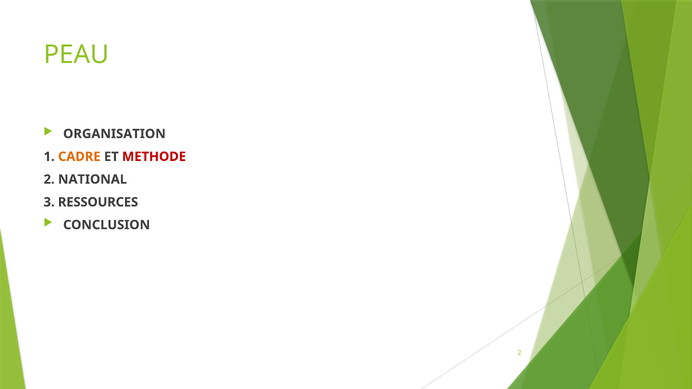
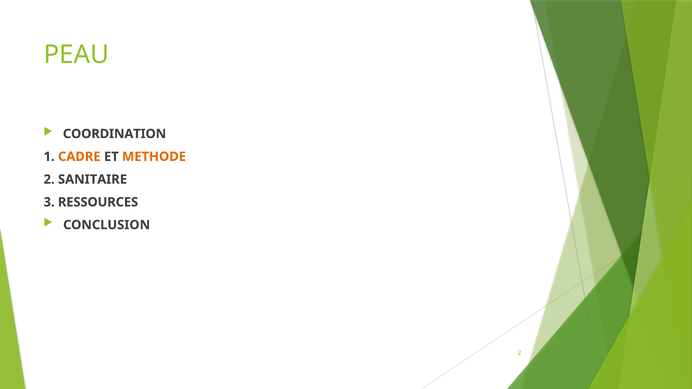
ORGANISATION: ORGANISATION -> COORDINATION (115, 134)
METHODE colour: red -> orange (154, 157)
NATIONAL: NATIONAL -> SANITAIRE (93, 179)
